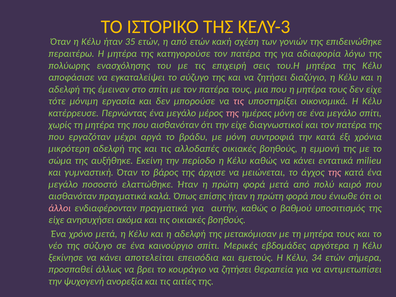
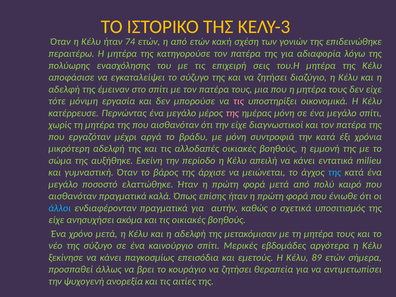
35: 35 -> 74 (130, 42)
Κέλυ καθώς: καθώς -> απειλή (263, 161)
της colour: pink -> light blue (335, 172)
άλλοι colour: pink -> light blue (60, 208)
βαθμού: βαθμού -> σχετικά (296, 208)
αποτελείται: αποτελείται -> παγκοσμίως (149, 258)
34: 34 -> 89 (317, 258)
